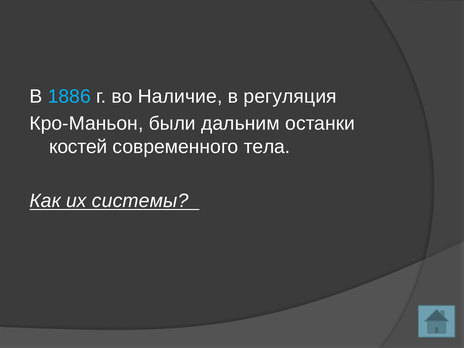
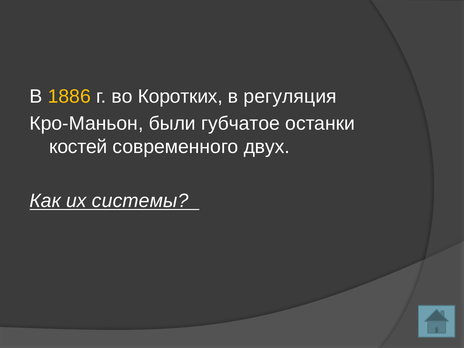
1886 colour: light blue -> yellow (69, 96)
Наличие: Наличие -> Коротких (180, 96)
дальним: дальним -> губчатое (241, 124)
тела: тела -> двух (267, 147)
